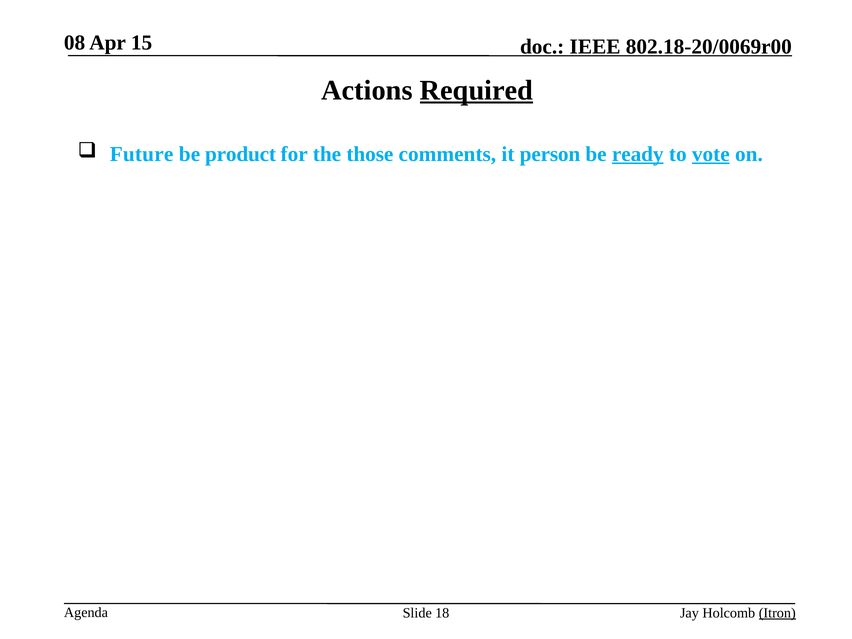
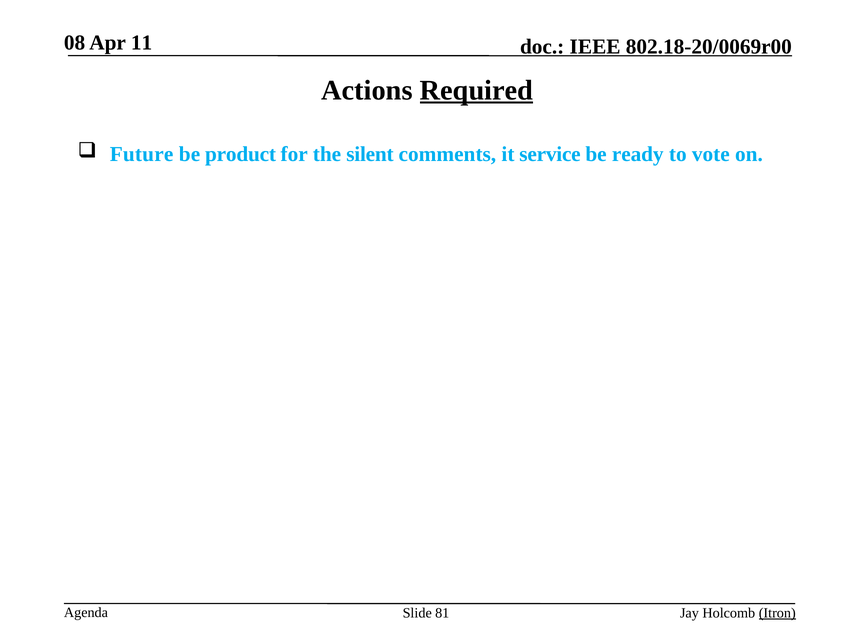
15: 15 -> 11 (142, 43)
those: those -> silent (370, 154)
person: person -> service (550, 154)
ready underline: present -> none (638, 154)
vote underline: present -> none (711, 154)
18: 18 -> 81 (442, 613)
